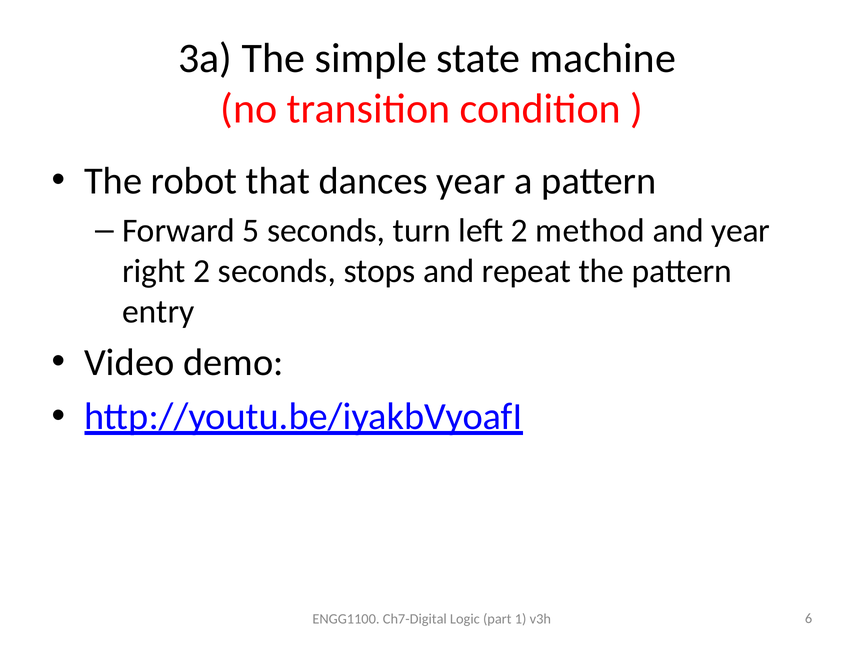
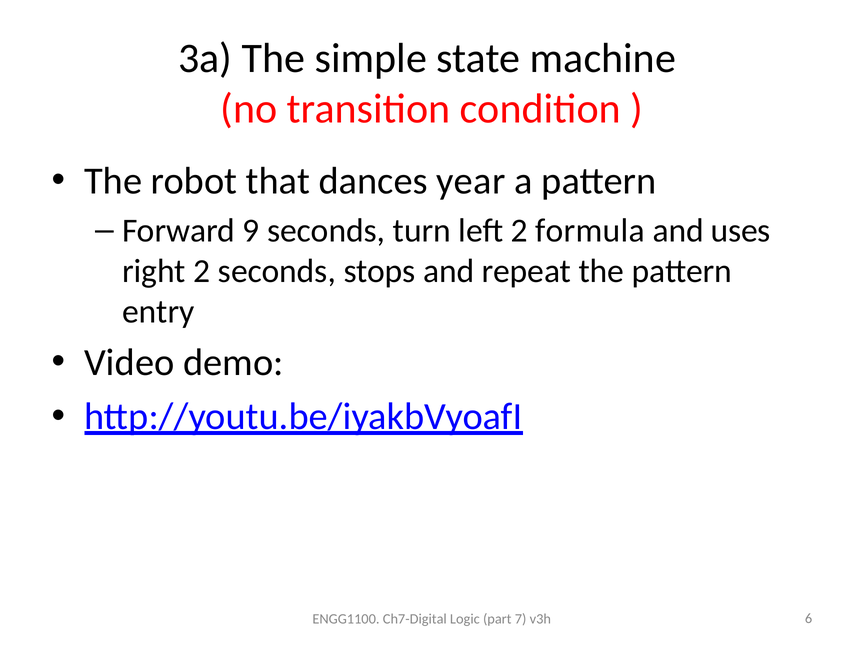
5: 5 -> 9 (251, 231)
method: method -> formula (590, 231)
and year: year -> uses (741, 231)
1: 1 -> 7 (521, 619)
